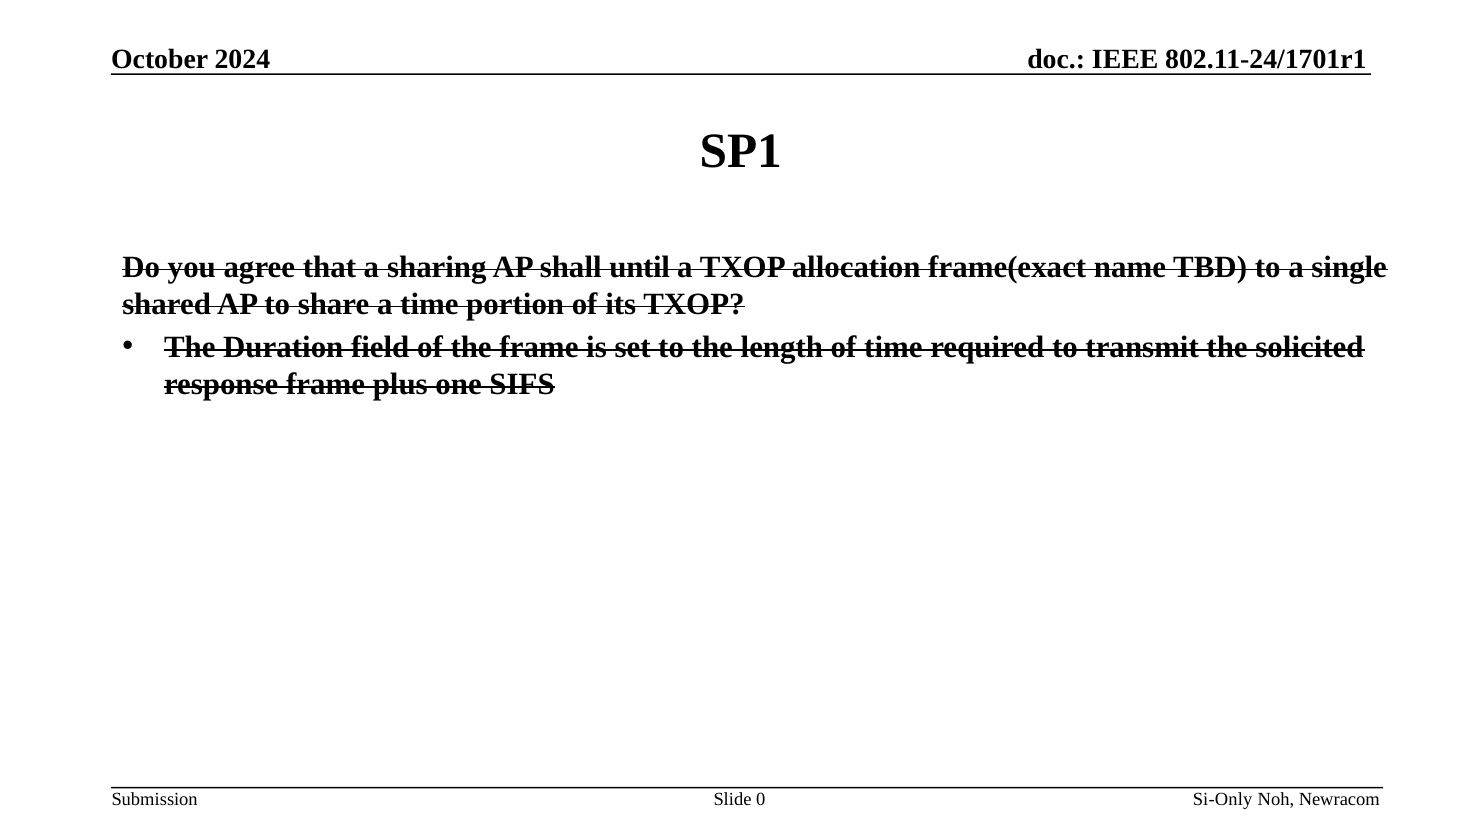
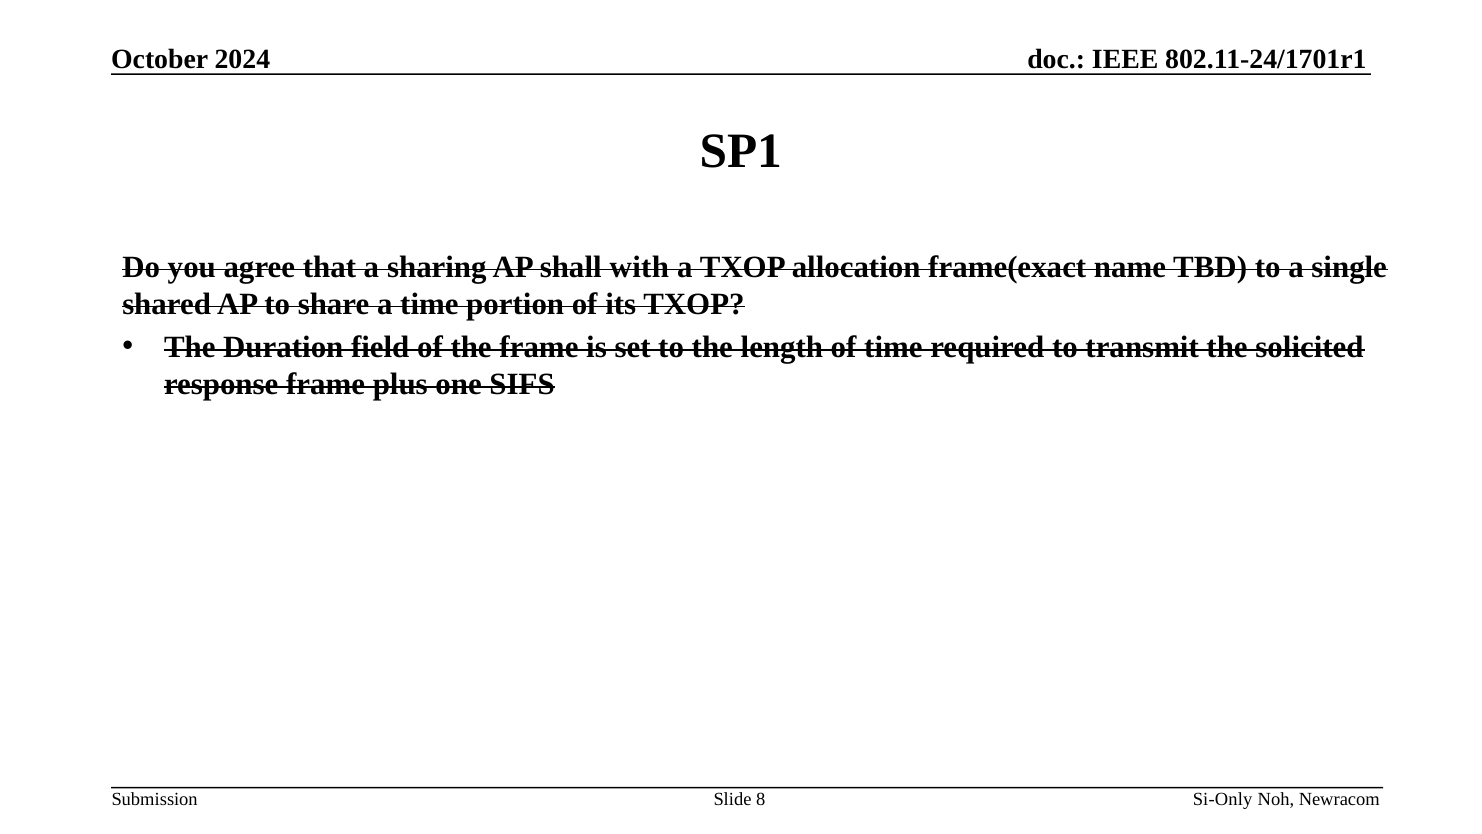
until: until -> with (639, 267)
0: 0 -> 8 (761, 800)
